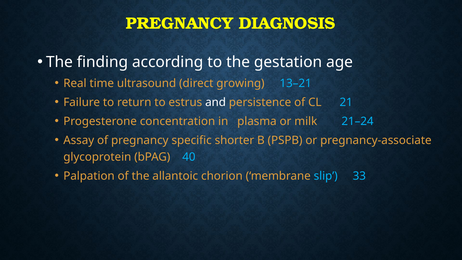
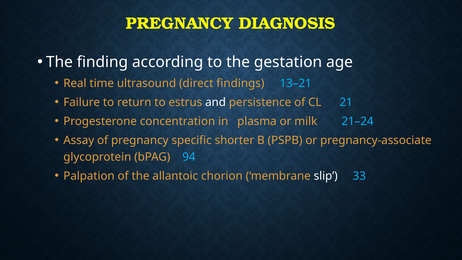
growing: growing -> findings (240, 83)
40: 40 -> 94 (189, 157)
slip colour: light blue -> white (326, 176)
